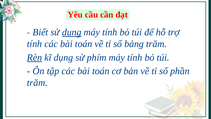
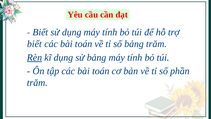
dụng underline: present -> none (72, 32)
tính: tính -> biết (34, 44)
sử phím: phím -> bảng (97, 57)
